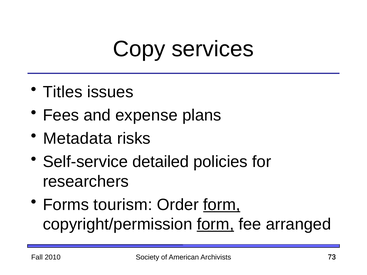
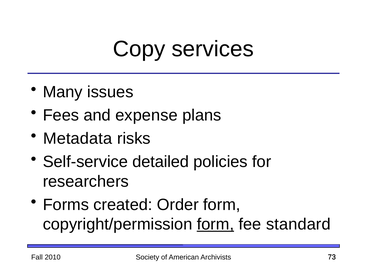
Titles: Titles -> Many (63, 92)
tourism: tourism -> created (123, 205)
form underline: present -> none (222, 205)
arranged: arranged -> standard (298, 224)
